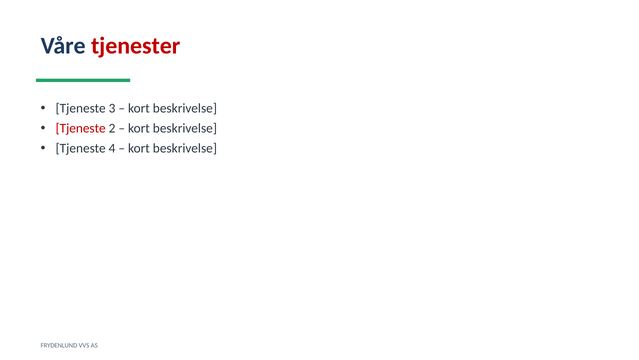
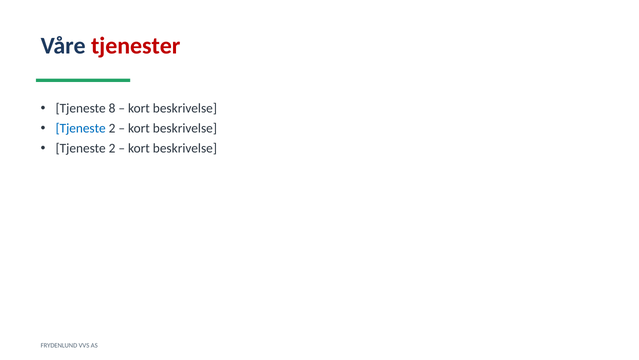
3: 3 -> 8 (112, 108)
Tjeneste colour: red -> blue (81, 128)
4: 4 -> 2 (112, 148)
